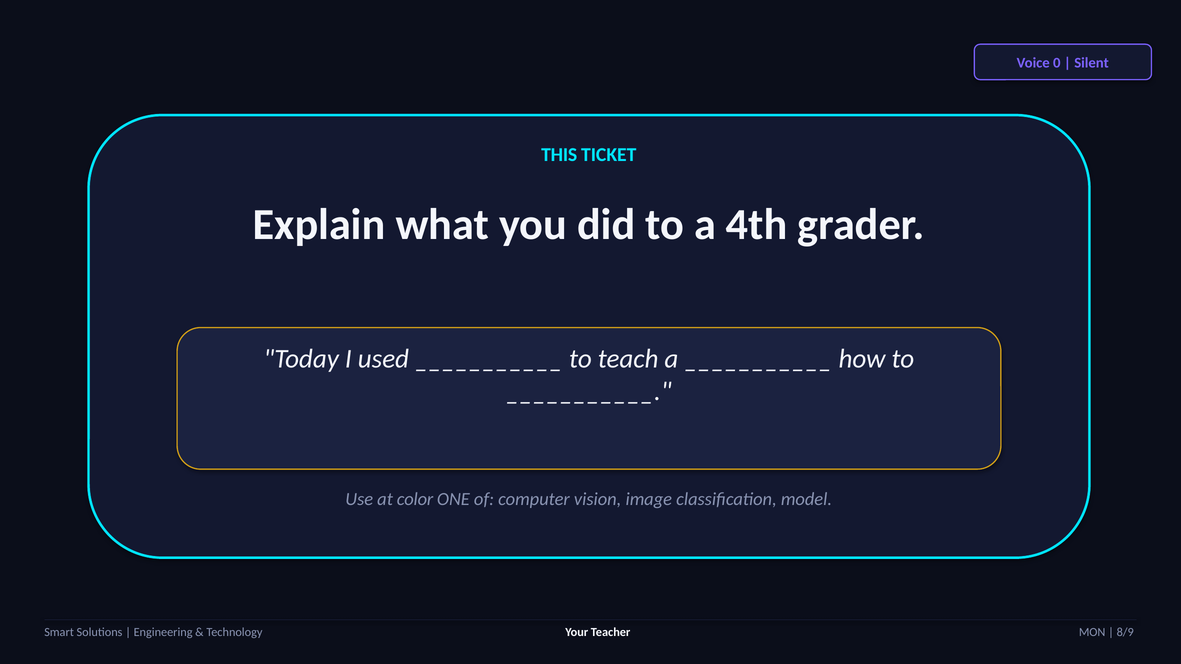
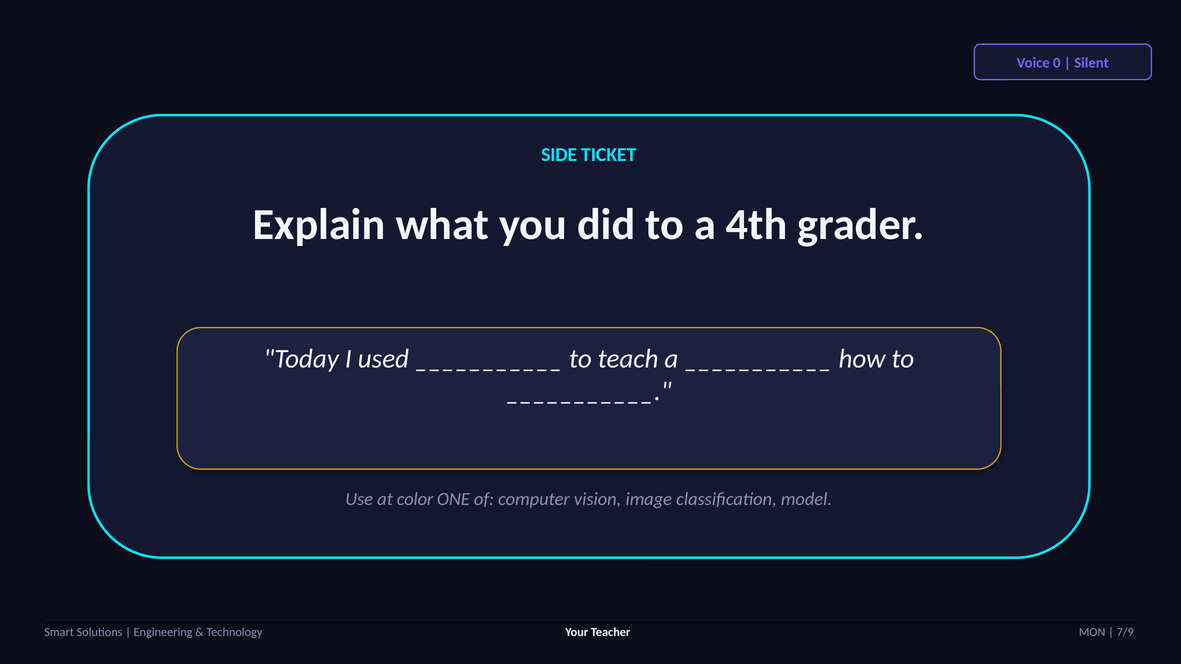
THIS: THIS -> SIDE (559, 155)
8/9: 8/9 -> 7/9 (1125, 633)
